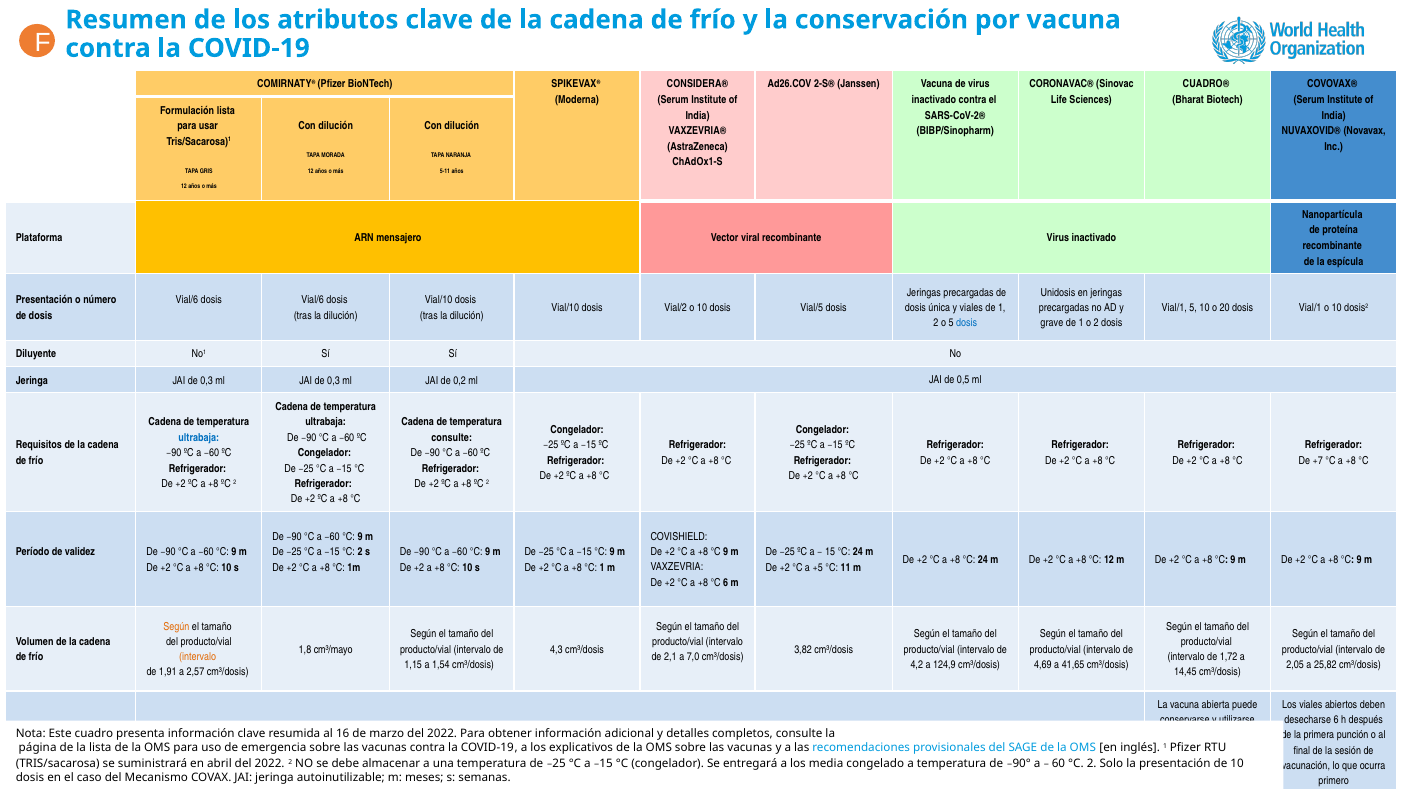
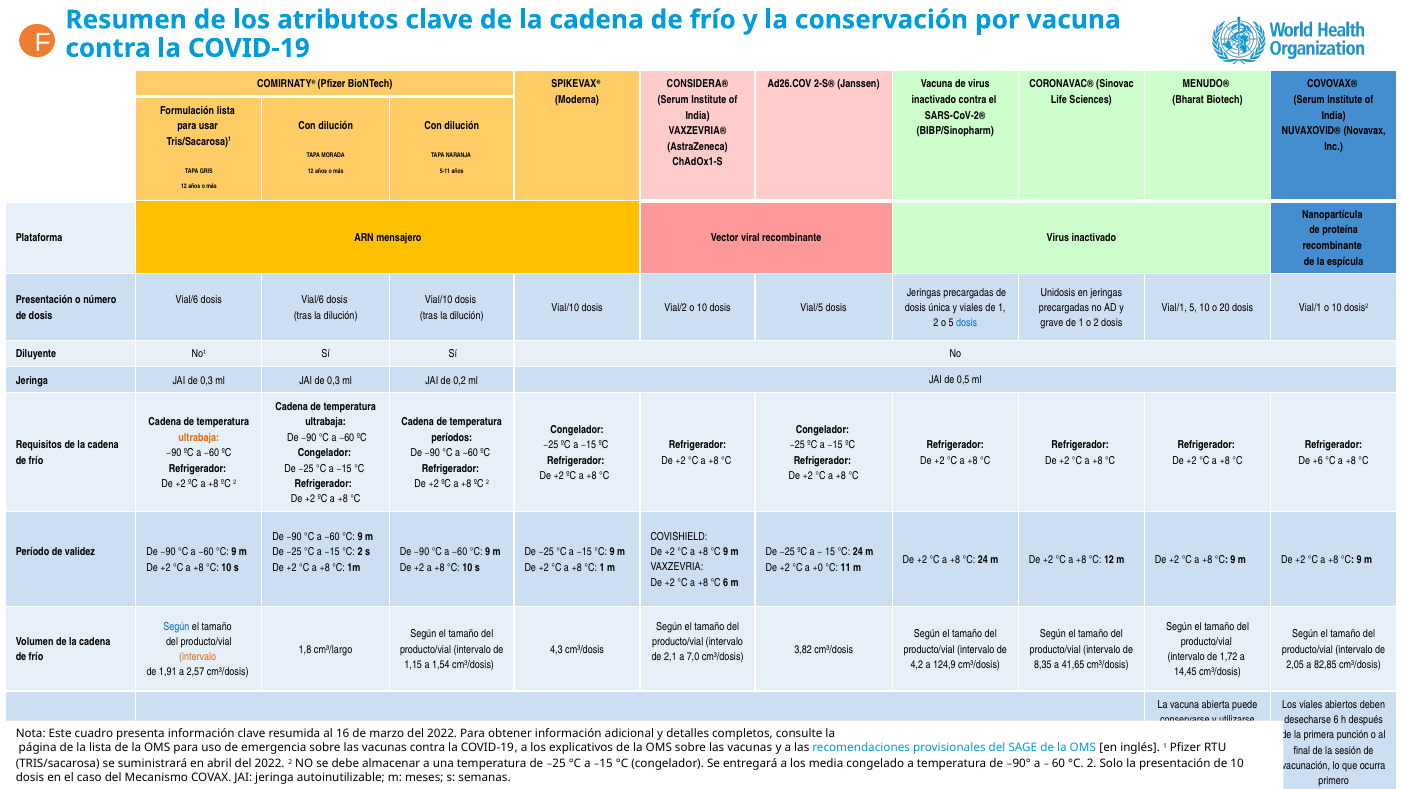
CUADRO®: CUADRO® -> MENUDO® (1206, 84)
ultrabaja colour: blue -> orange (199, 437)
consulte: consulte -> períodos (452, 437)
+7: +7 -> +6 (1318, 460)
+5: +5 -> +0 (818, 567)
Según colour: orange -> blue (176, 626)
cm³/mayo: cm³/mayo -> cm³/largo (333, 649)
4,69: 4,69 -> 8,35 (1043, 664)
25,82: 25,82 -> 82,85 (1325, 664)
